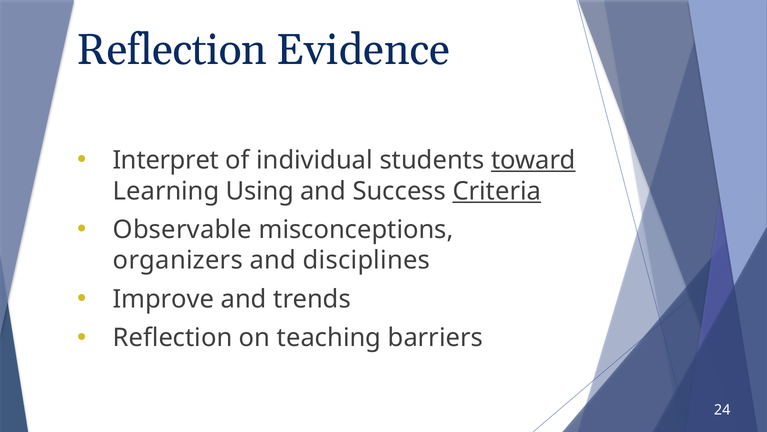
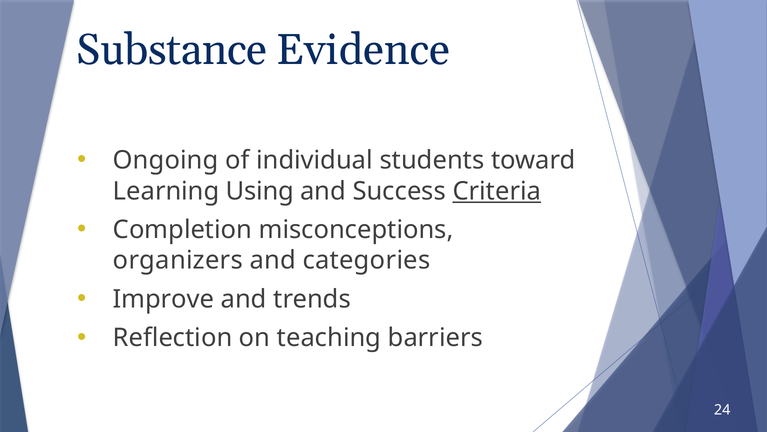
Reflection: Reflection -> Substance (172, 50)
Interpret: Interpret -> Ongoing (166, 160)
toward underline: present -> none (533, 160)
Observable: Observable -> Completion (182, 230)
disciplines: disciplines -> categories (366, 260)
